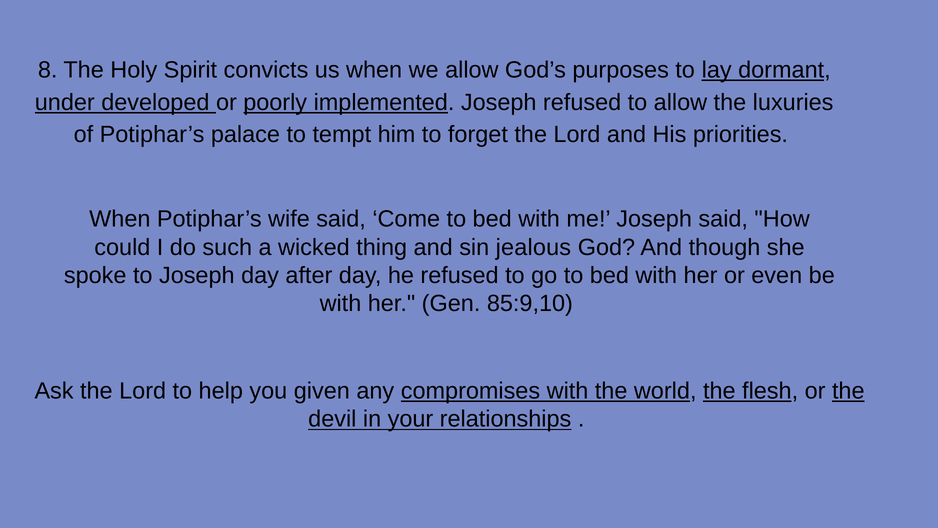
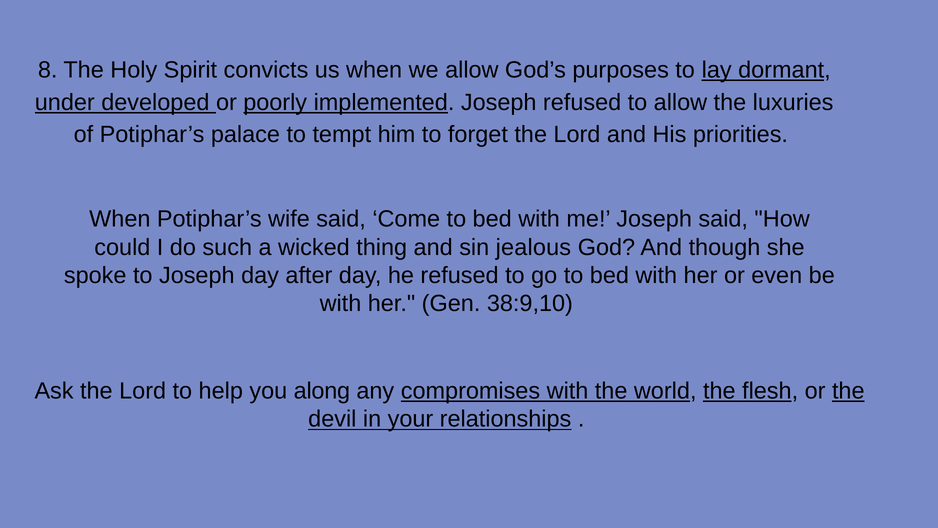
85:9,10: 85:9,10 -> 38:9,10 (530, 303)
given: given -> along (322, 391)
